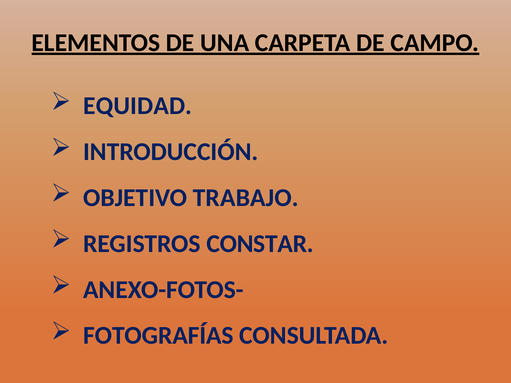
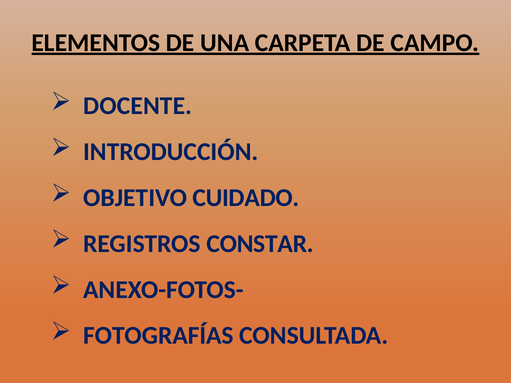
EQUIDAD: EQUIDAD -> DOCENTE (138, 106)
TRABAJO: TRABAJO -> CUIDADO (246, 198)
